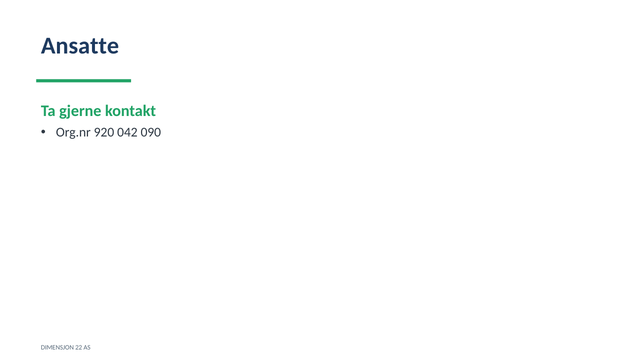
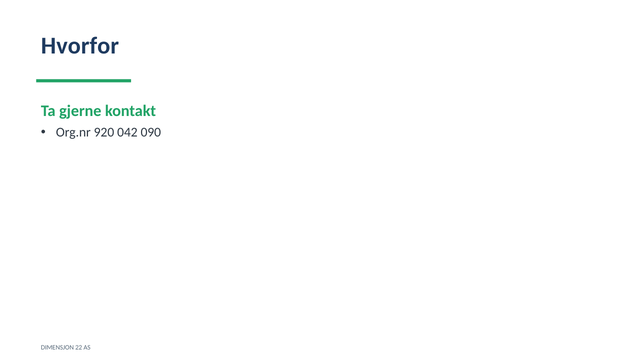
Ansatte: Ansatte -> Hvorfor (80, 46)
